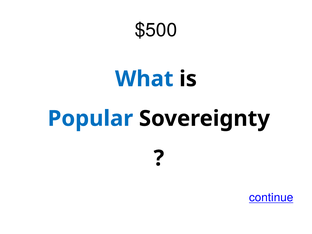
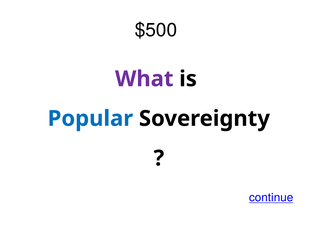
What colour: blue -> purple (144, 79)
